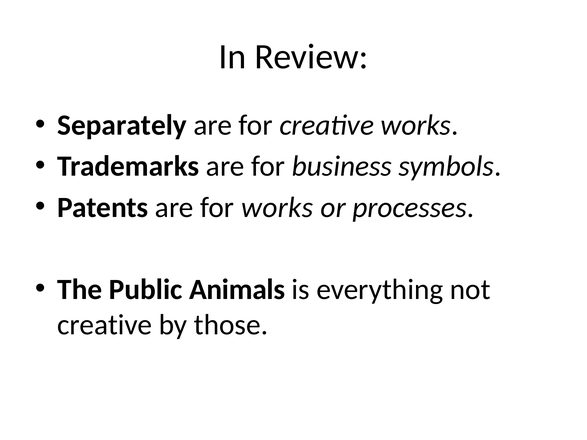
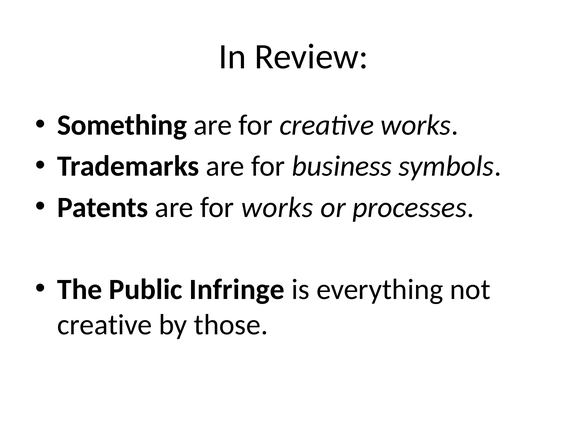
Separately: Separately -> Something (122, 125)
Animals: Animals -> Infringe (237, 290)
